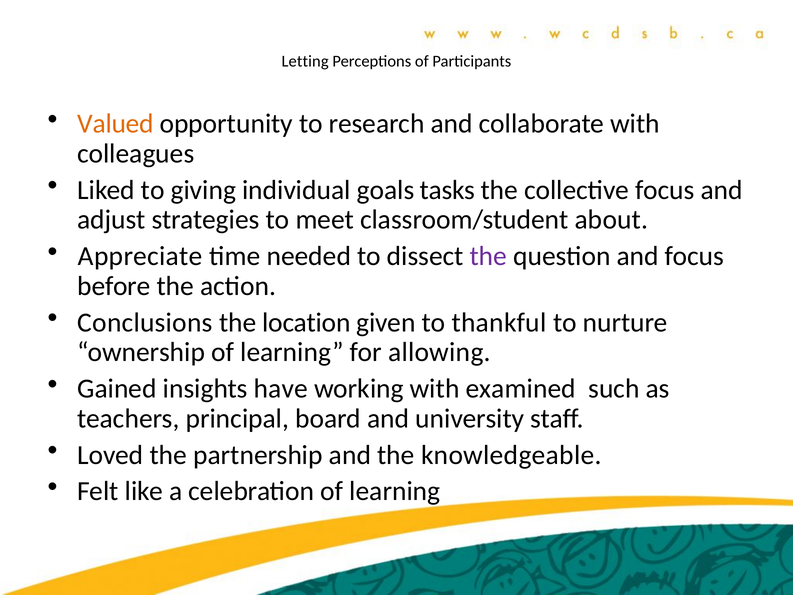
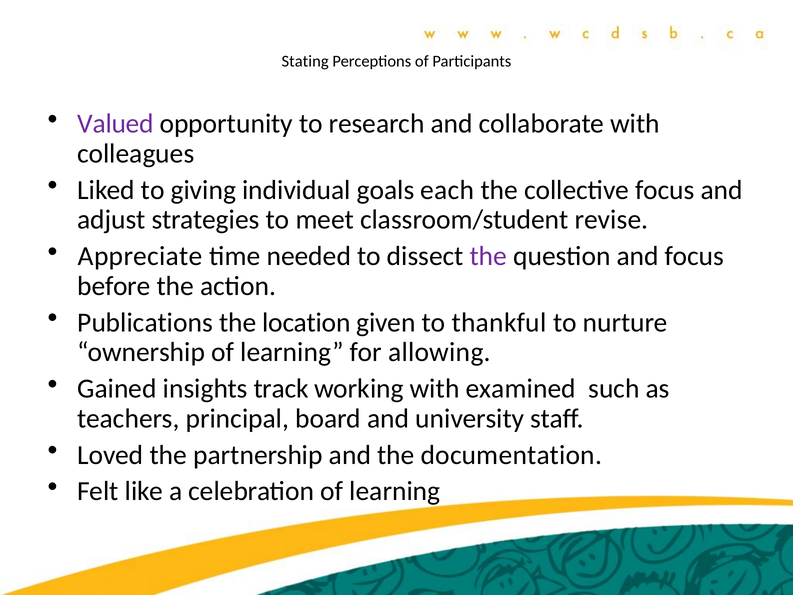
Letting: Letting -> Stating (305, 61)
Valued colour: orange -> purple (115, 124)
tasks: tasks -> each (447, 190)
about: about -> revise (611, 220)
Conclusions: Conclusions -> Publications (145, 322)
have: have -> track (281, 389)
knowledgeable: knowledgeable -> documentation (511, 455)
